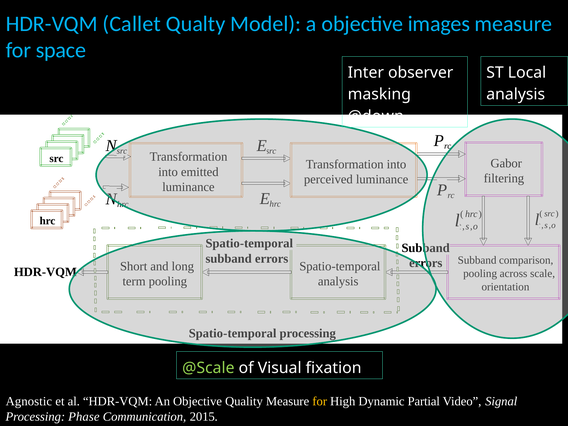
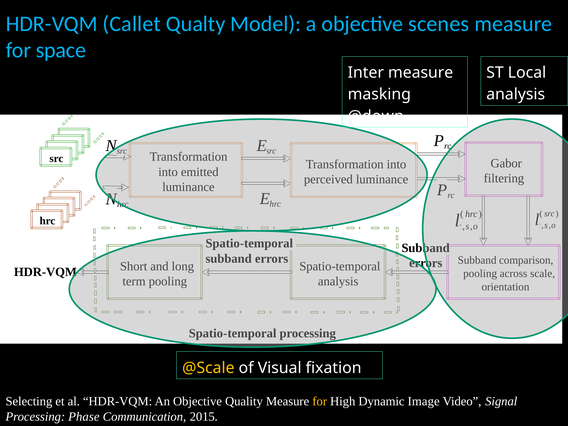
images: images -> scenes (439, 24)
Inter observer: observer -> measure (421, 73)
@Scale colour: light green -> yellow (208, 368)
Agnostic: Agnostic -> Selecting (29, 401)
Partial: Partial -> Image (424, 401)
